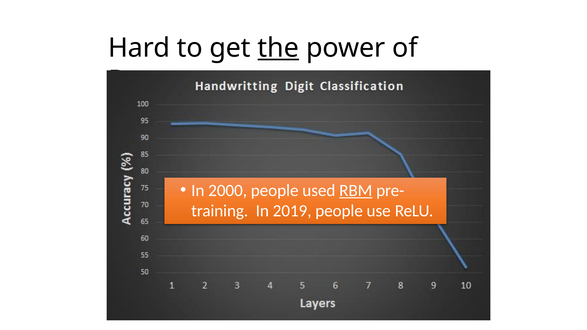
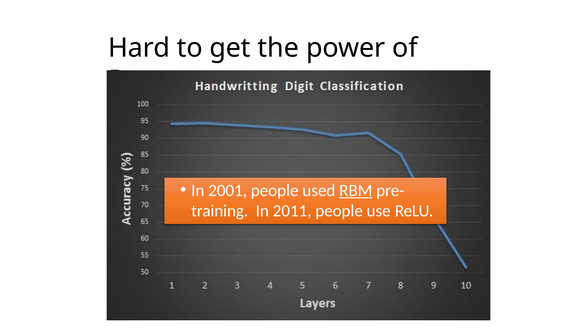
the underline: present -> none (278, 48)
2000: 2000 -> 2001 (228, 191)
2019: 2019 -> 2011 (292, 211)
